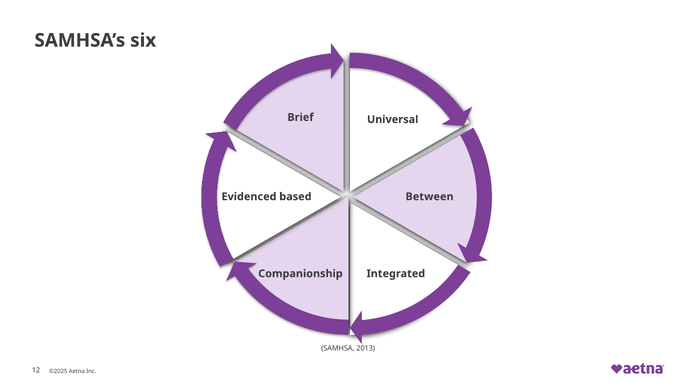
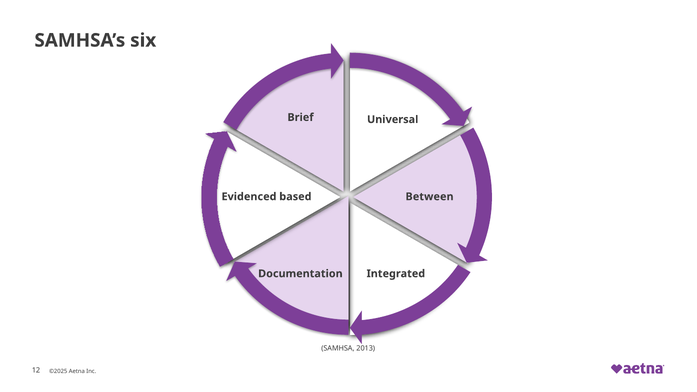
Companionship: Companionship -> Documentation (300, 274)
